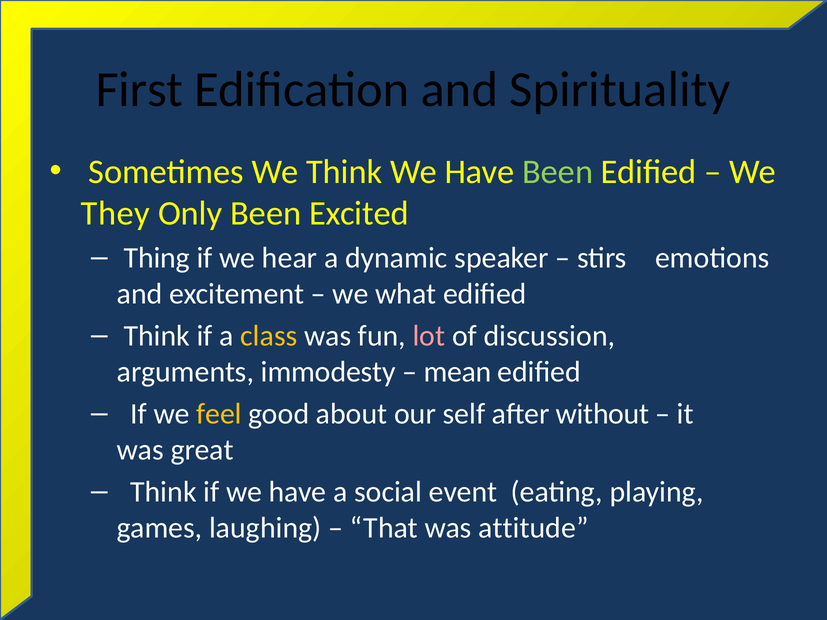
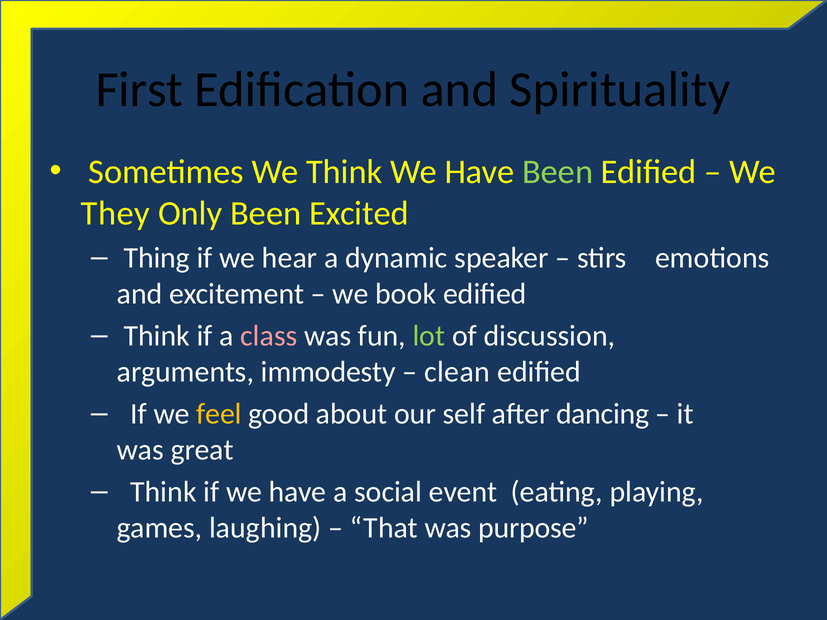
what: what -> book (406, 294)
class colour: yellow -> pink (269, 336)
lot colour: pink -> light green (429, 336)
mean: mean -> clean (457, 372)
without: without -> dancing (603, 414)
attitude: attitude -> purpose (534, 528)
